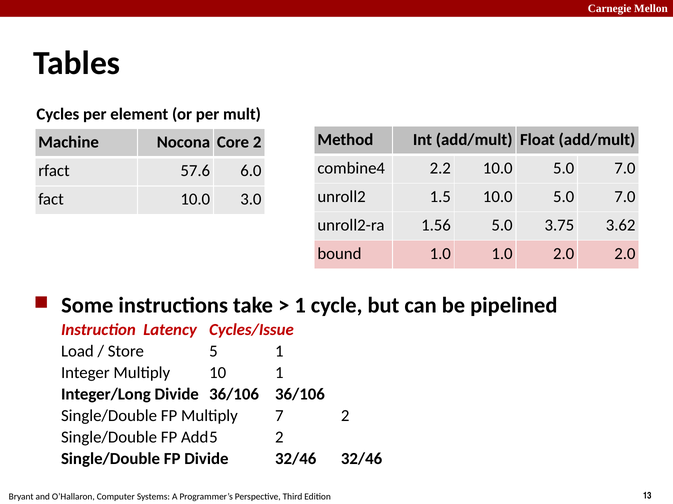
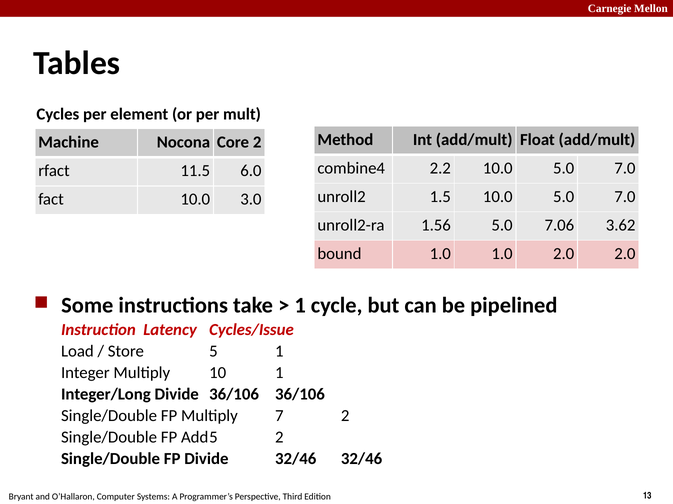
57.6: 57.6 -> 11.5 (195, 171)
3.75: 3.75 -> 7.06 (559, 226)
